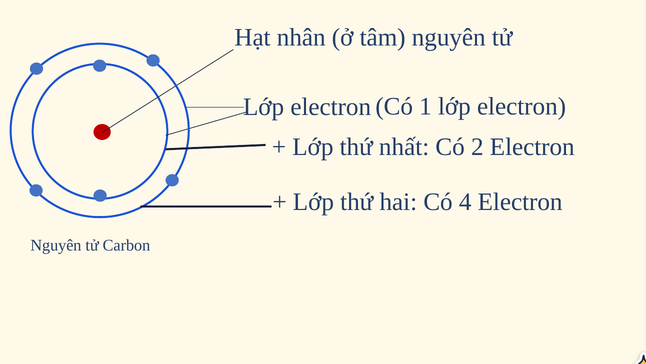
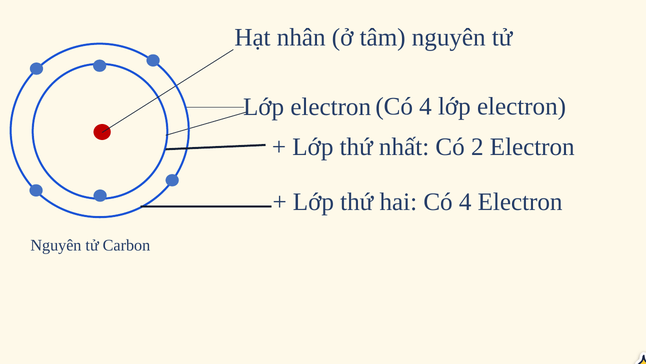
1: 1 -> 4 (425, 106)
